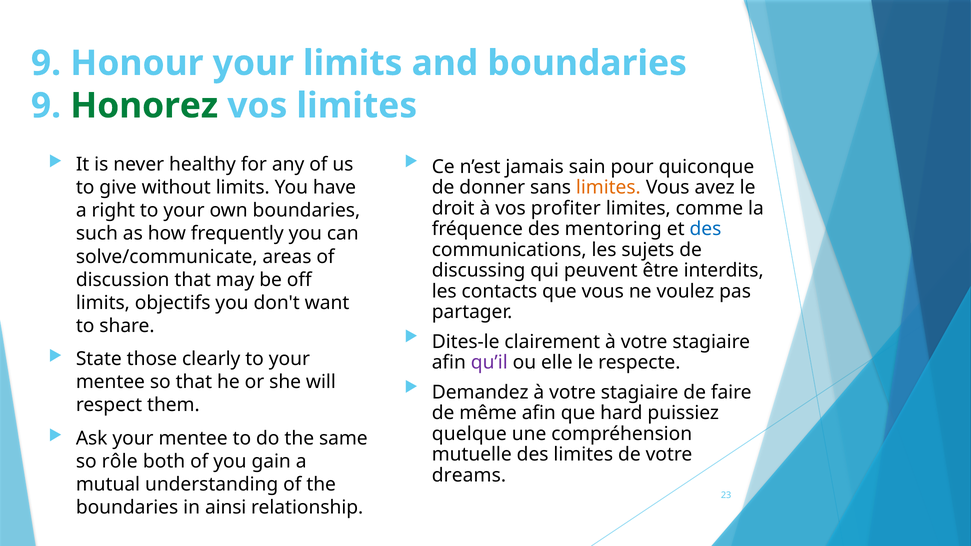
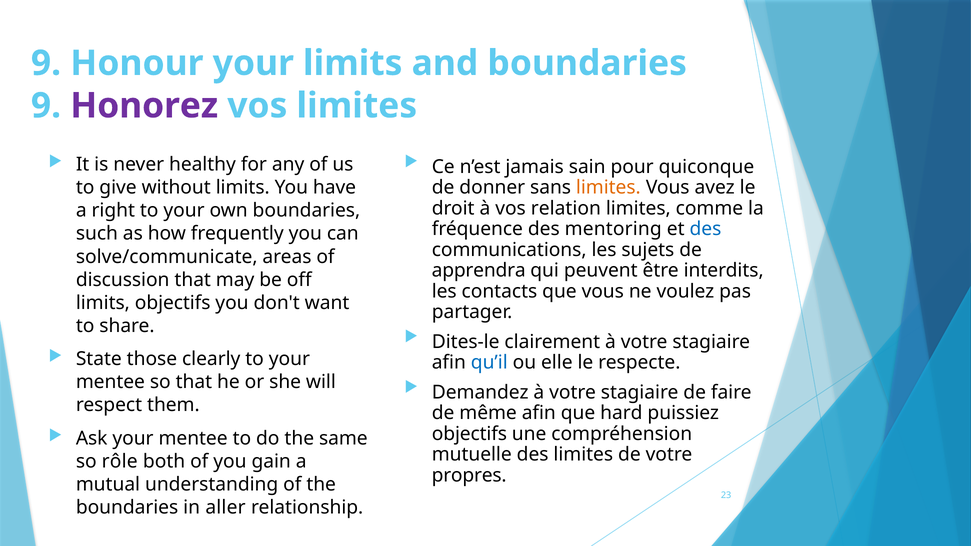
Honorez colour: green -> purple (144, 106)
profiter: profiter -> relation (566, 208)
discussing: discussing -> apprendra (479, 271)
qu’il colour: purple -> blue (489, 363)
quelque: quelque -> objectifs (469, 434)
dreams: dreams -> propres (469, 476)
ainsi: ainsi -> aller (225, 508)
